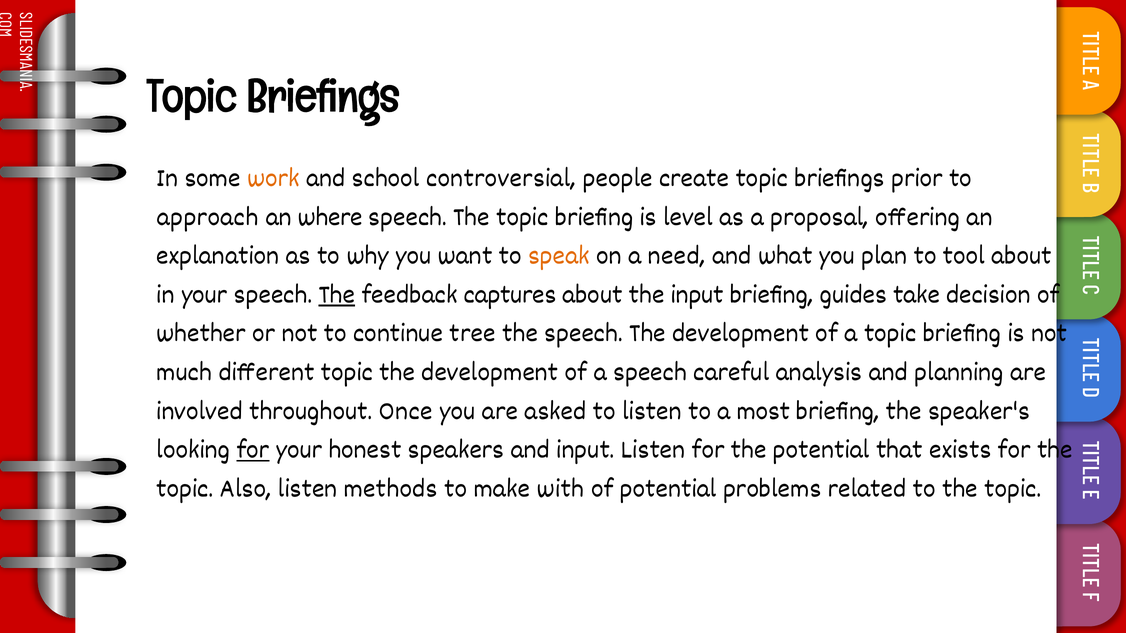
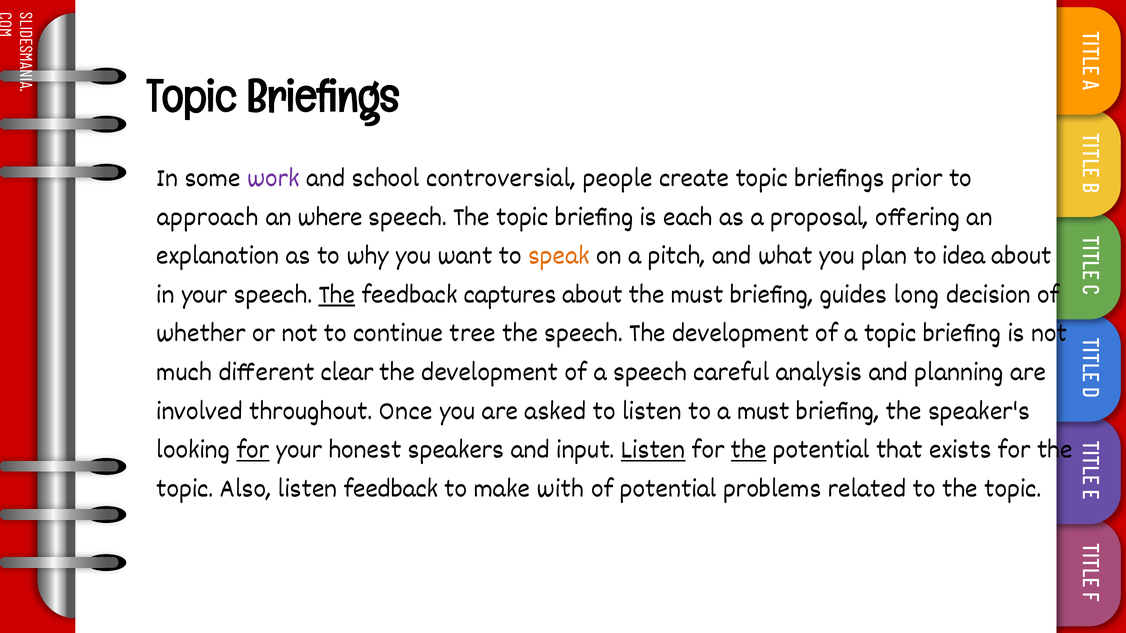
work colour: orange -> purple (273, 177)
level: level -> each (688, 216)
need: need -> pitch (677, 255)
tool: tool -> idea (964, 255)
the input: input -> must (697, 294)
take: take -> long (916, 294)
different topic: topic -> clear (347, 371)
a most: most -> must (763, 410)
Listen underline: none -> present (653, 449)
the underline: none -> present (749, 449)
listen methods: methods -> feedback (391, 488)
